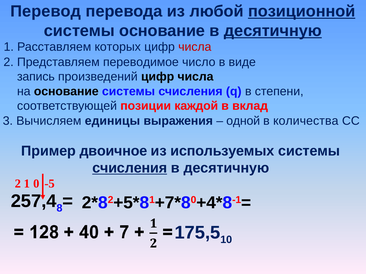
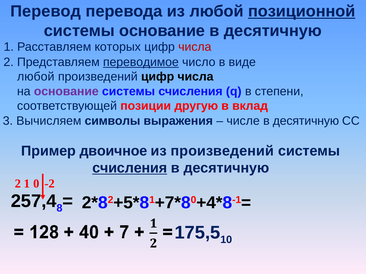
десятичную underline: present -> none (273, 31)
переводимое underline: none -> present (141, 62)
запись: запись -> любой (36, 77)
основание colour: black -> purple (66, 92)
каждой: каждой -> другую (196, 106)
единицы: единицы -> символы (113, 121)
одной: одной -> числе (243, 121)
количества: количества -> десятичную (306, 121)
из используемых: используемых -> произведений (222, 151)
-5: -5 -> -2 (50, 184)
